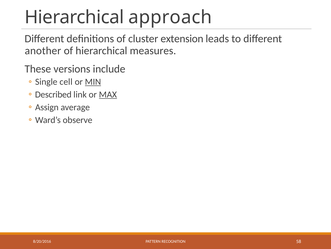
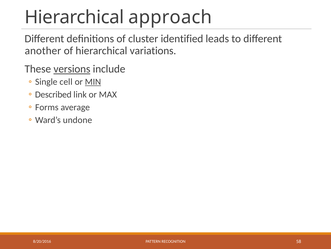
extension: extension -> identified (182, 39)
measures: measures -> variations (153, 50)
versions underline: none -> present (72, 69)
MAX underline: present -> none (108, 94)
Assign: Assign -> Forms (47, 107)
observe: observe -> undone (77, 120)
